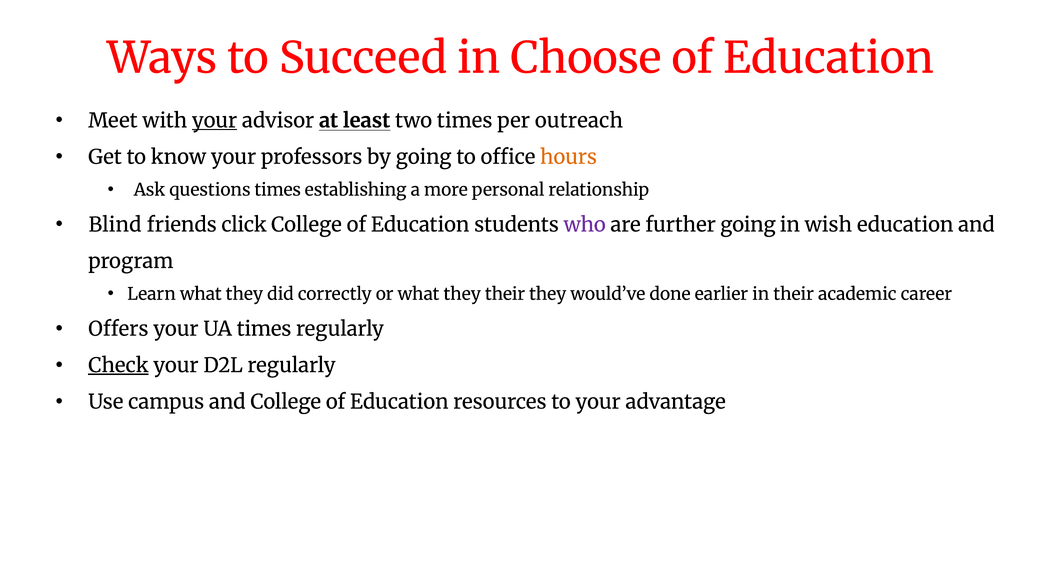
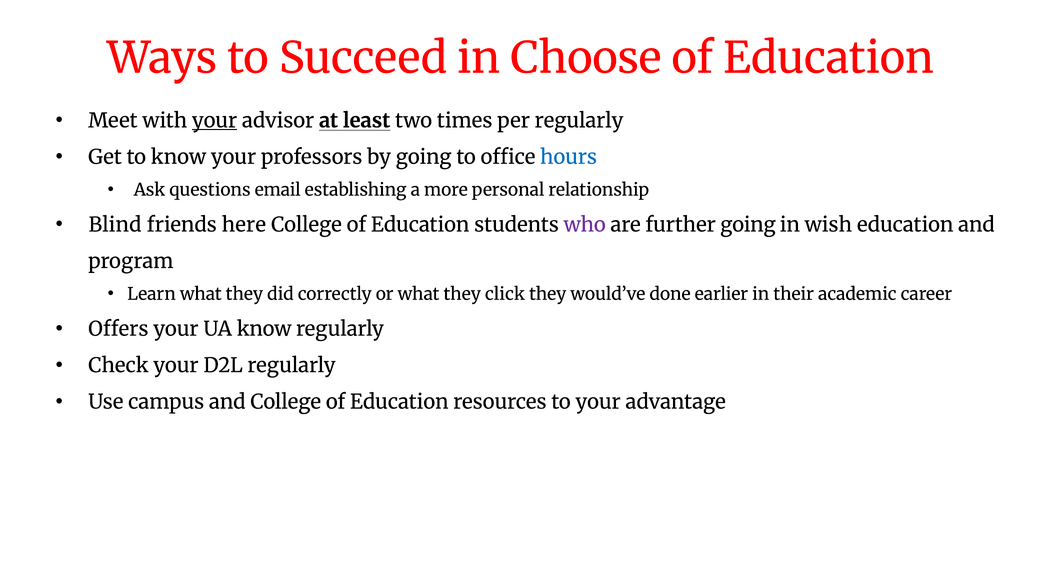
per outreach: outreach -> regularly (579, 121)
hours colour: orange -> blue (568, 157)
questions times: times -> email (278, 190)
click: click -> here (244, 225)
they their: their -> click (505, 294)
UA times: times -> know (264, 329)
Check underline: present -> none (118, 365)
